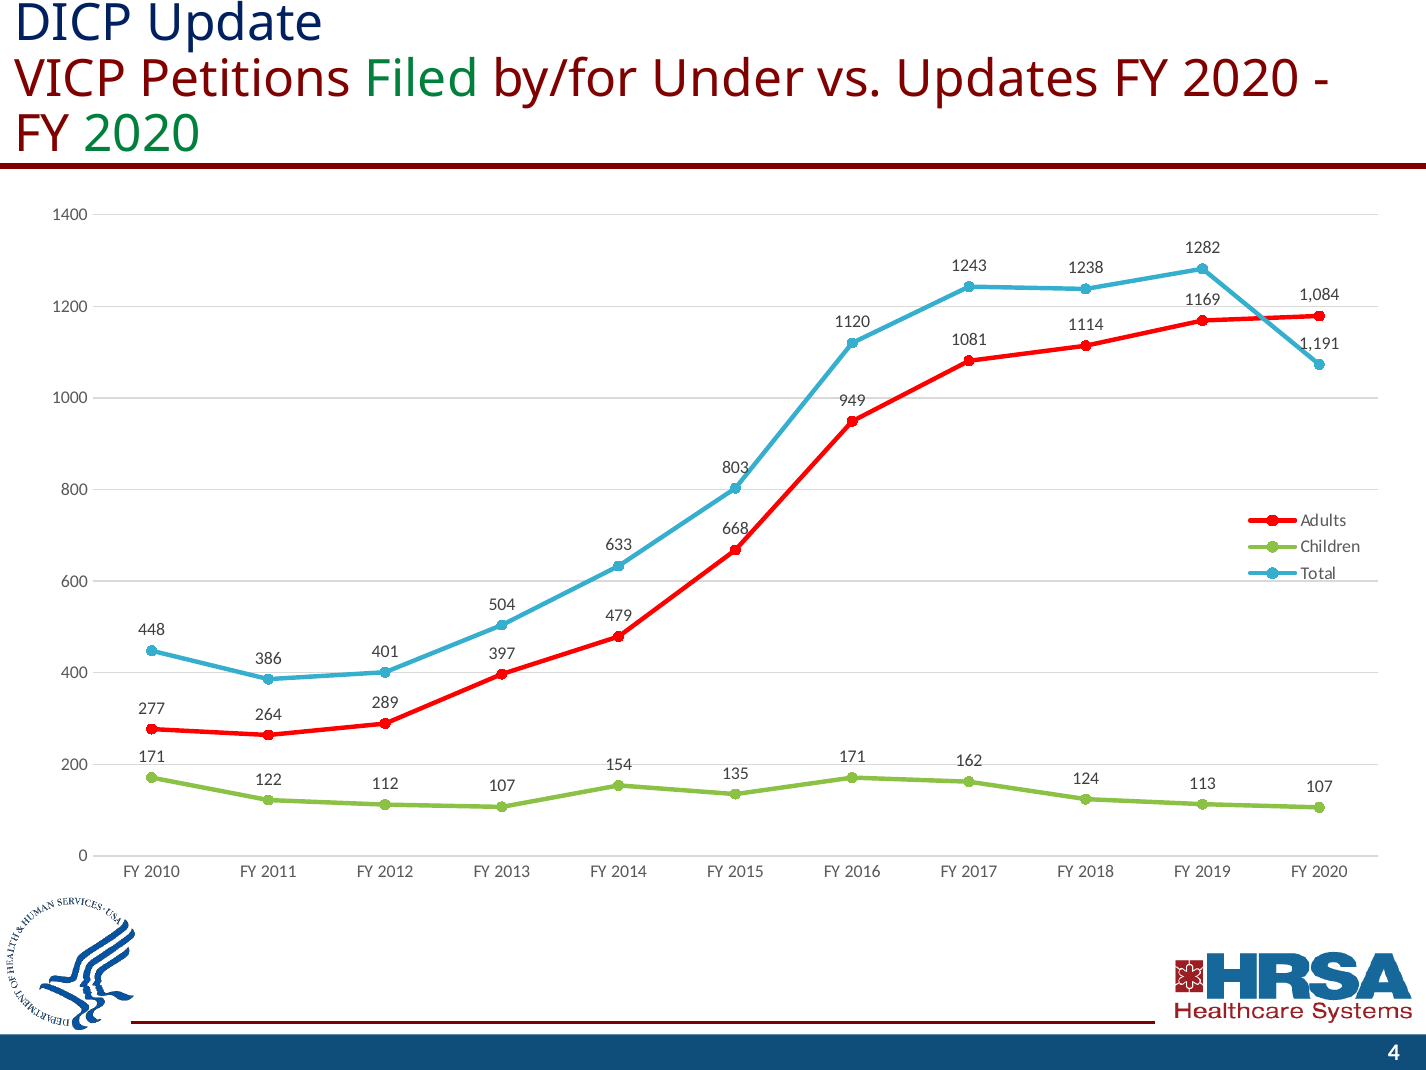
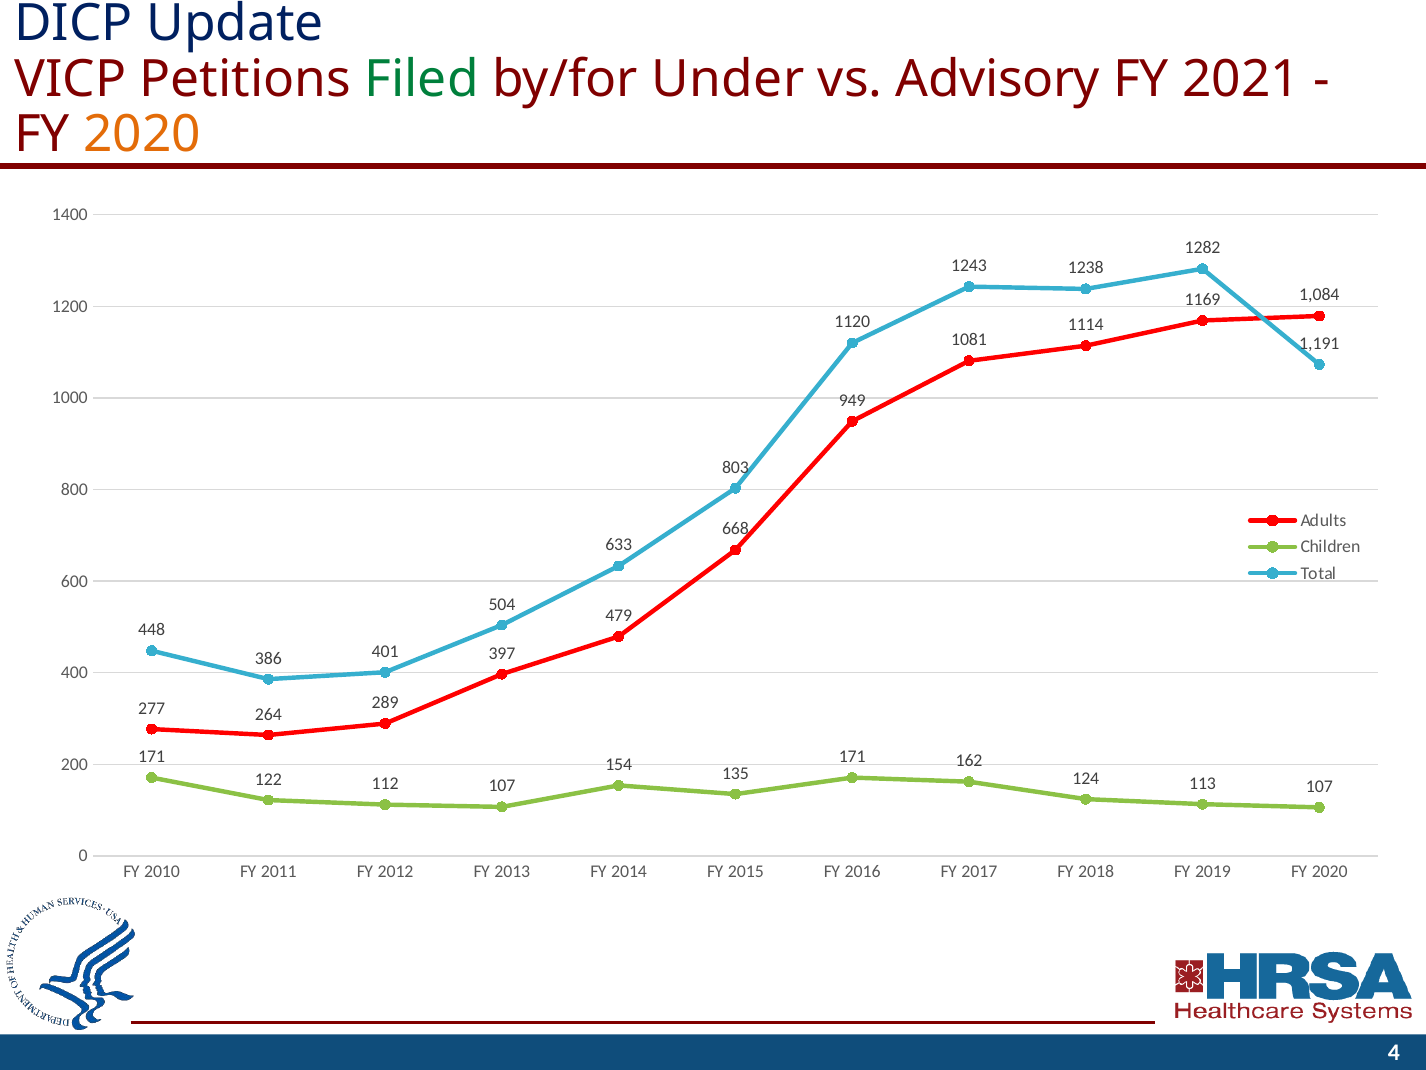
Updates: Updates -> Advisory (998, 79)
2020: 2020 -> 2021 (1241, 79)
2020 colour: green -> orange (142, 135)
